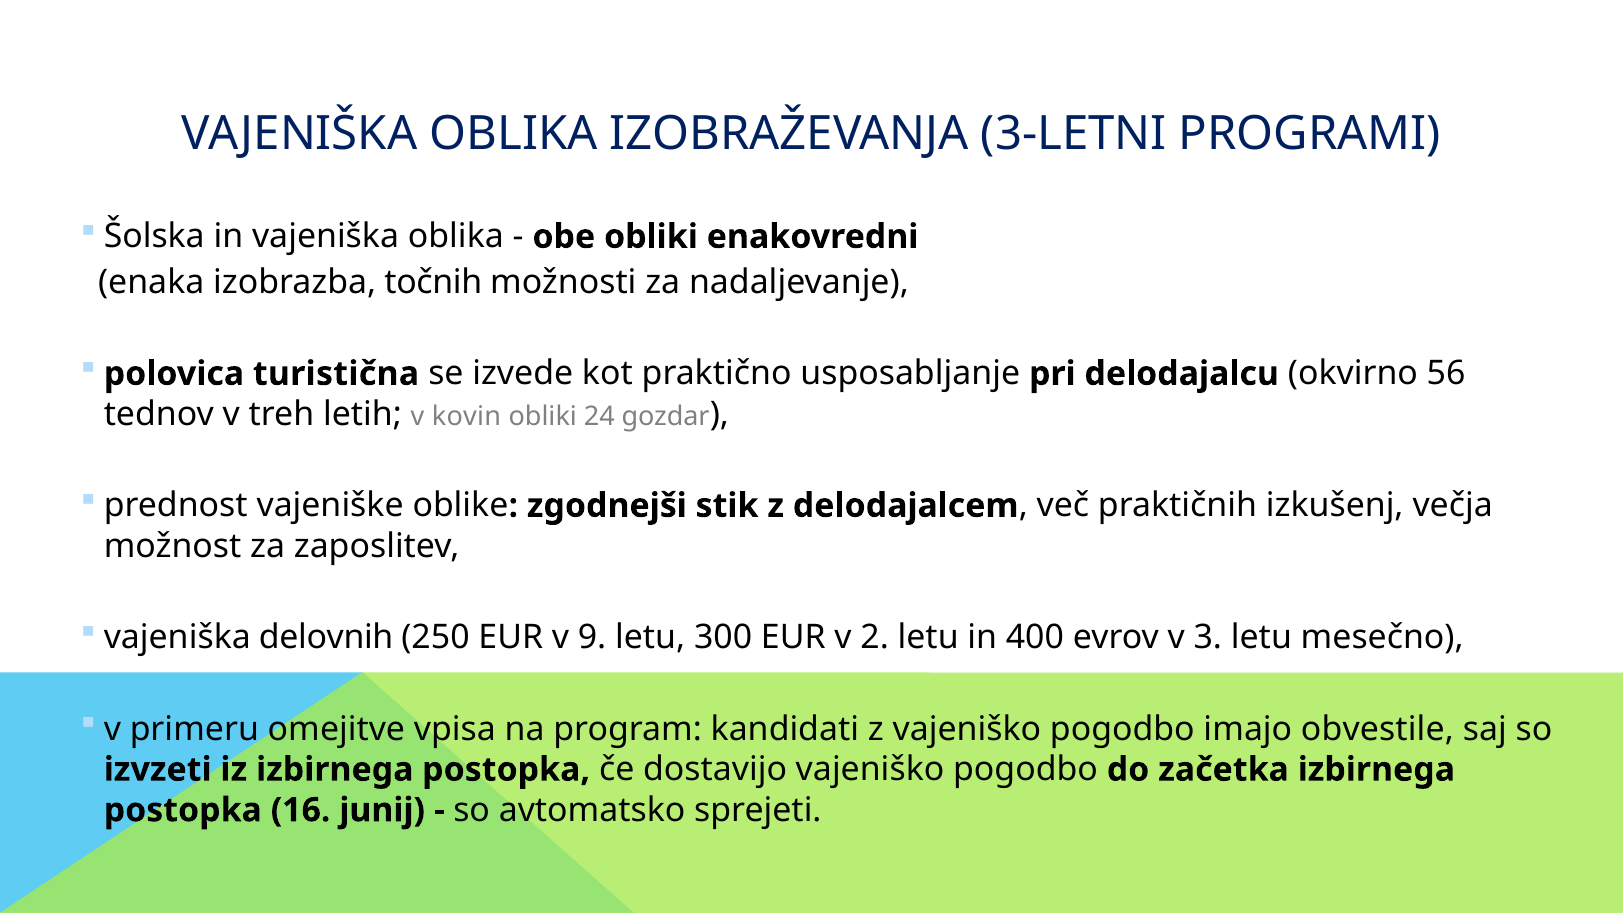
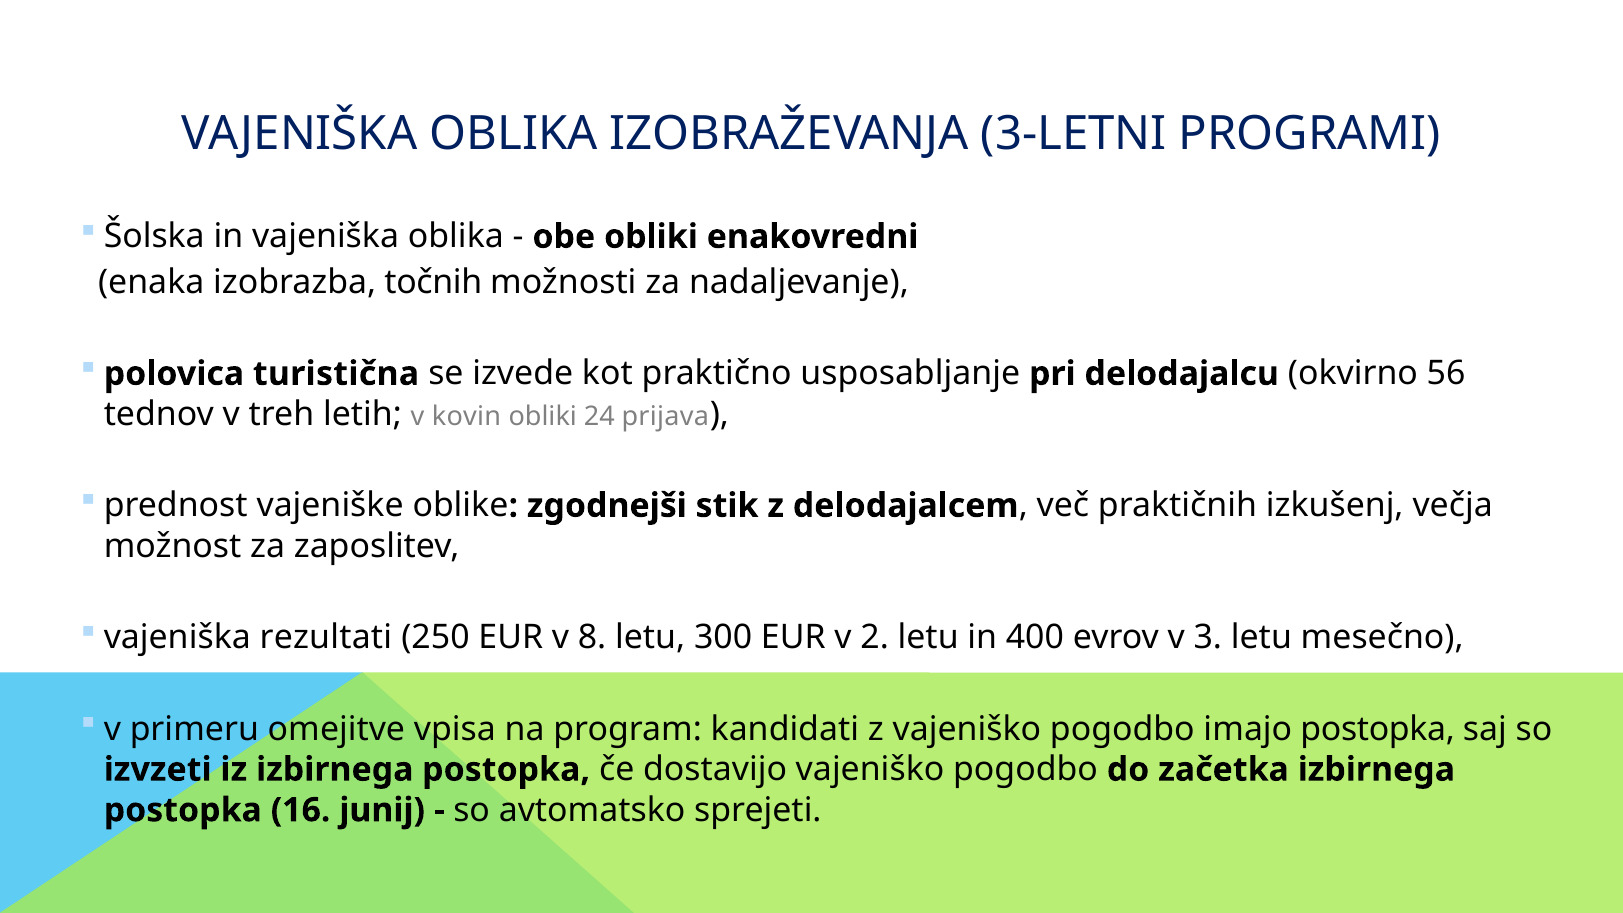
gozdar: gozdar -> prijava (665, 417)
delovnih: delovnih -> rezultati (326, 638)
9: 9 -> 8 (592, 638)
imajo obvestile: obvestile -> postopka (1378, 729)
